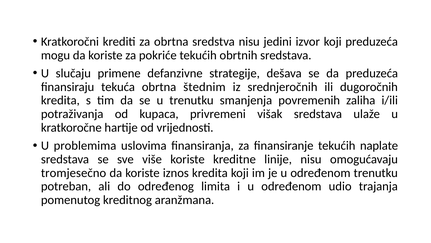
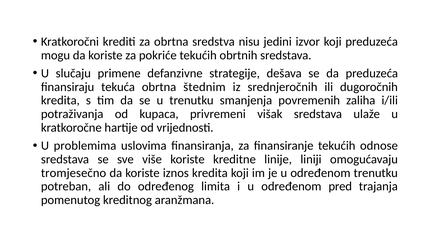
naplate: naplate -> odnose (379, 145)
linije nisu: nisu -> liniji (311, 159)
udio: udio -> pred (340, 186)
